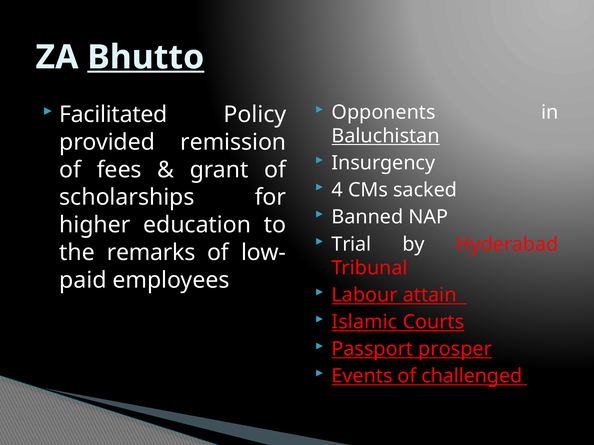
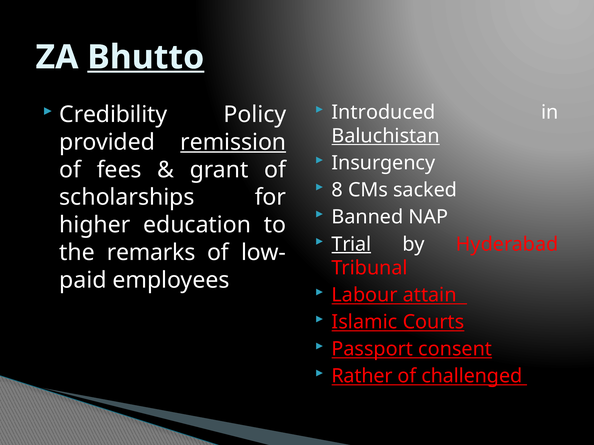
Opponents: Opponents -> Introduced (384, 112)
Facilitated: Facilitated -> Credibility (113, 115)
remission underline: none -> present (233, 142)
4: 4 -> 8 (337, 190)
Trial underline: none -> present (351, 244)
prosper: prosper -> consent (455, 349)
Events: Events -> Rather (362, 376)
